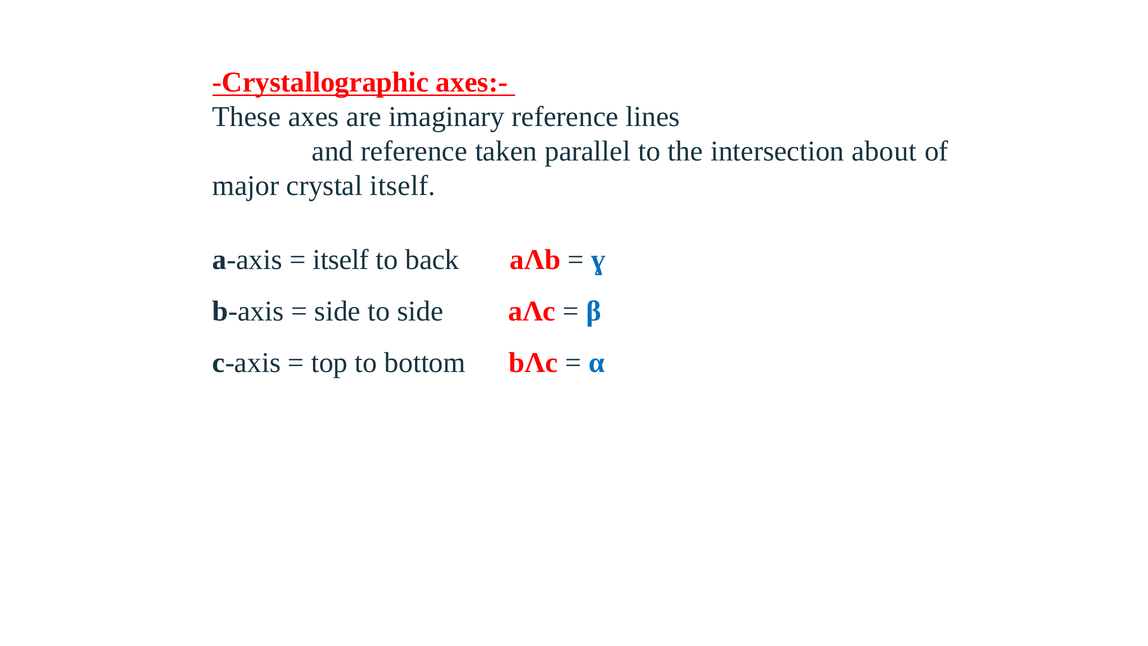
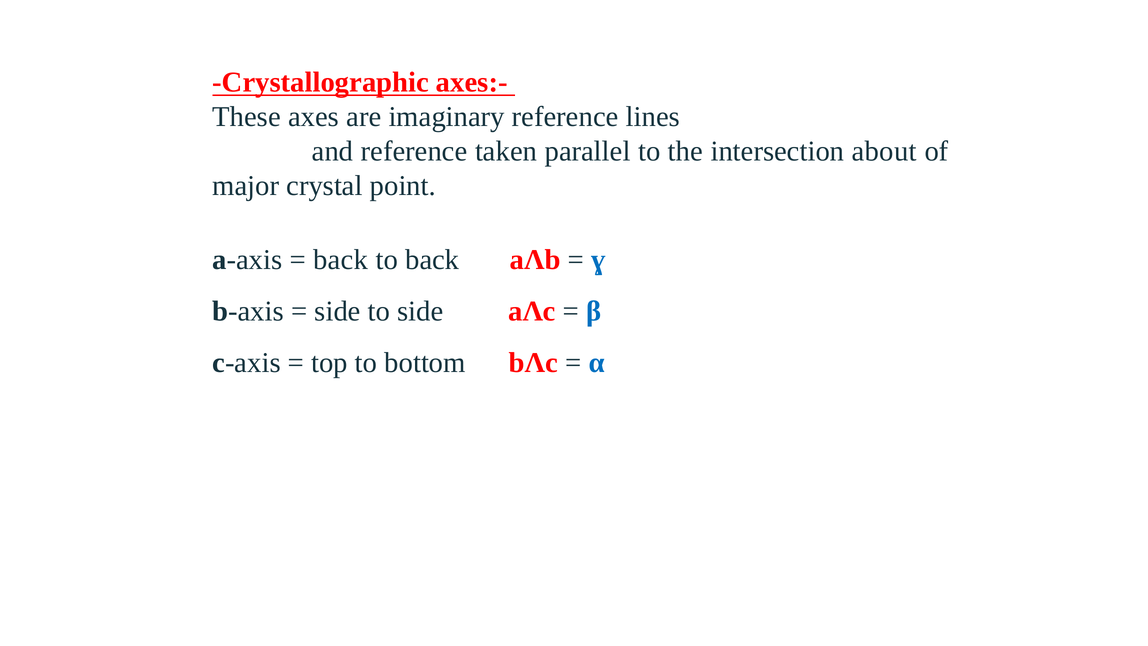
crystal itself: itself -> point (403, 186)
itself: itself -> back (341, 260)
